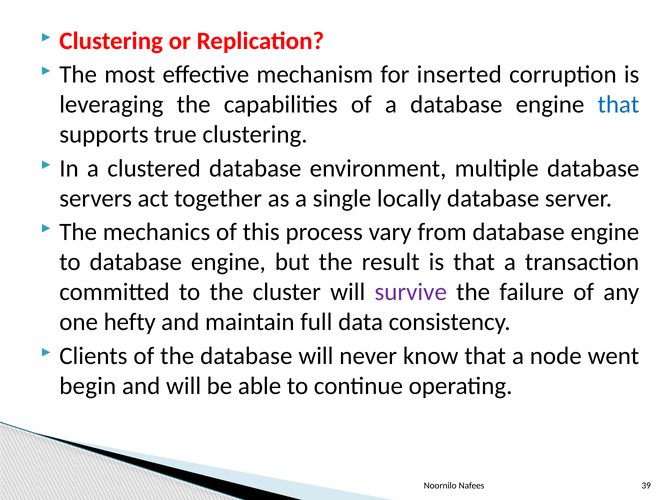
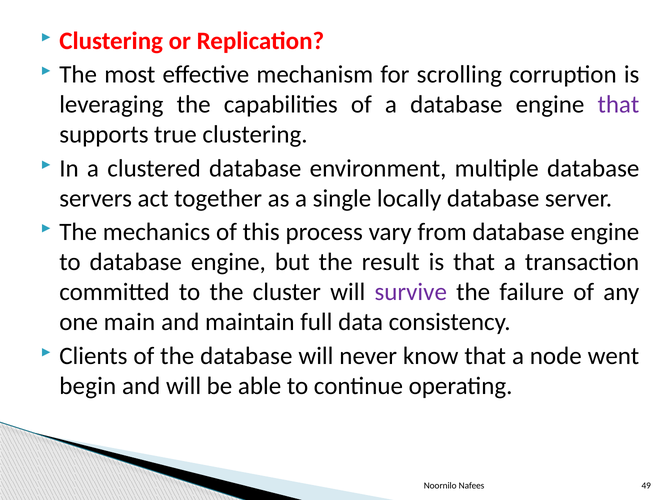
inserted: inserted -> scrolling (459, 75)
that colour: blue -> purple (618, 105)
hefty: hefty -> main (129, 322)
39: 39 -> 49 (646, 486)
